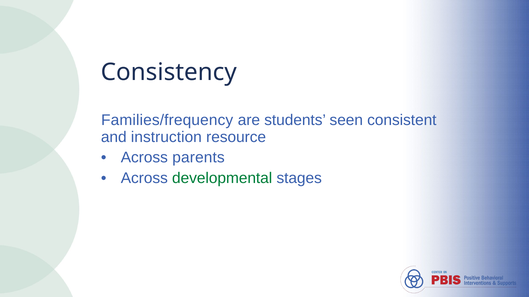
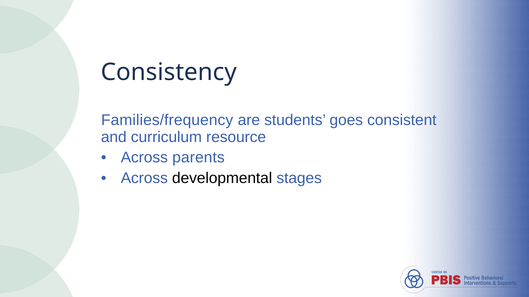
seen: seen -> goes (346, 120)
instruction: instruction -> curriculum (166, 137)
developmental colour: green -> black (222, 178)
